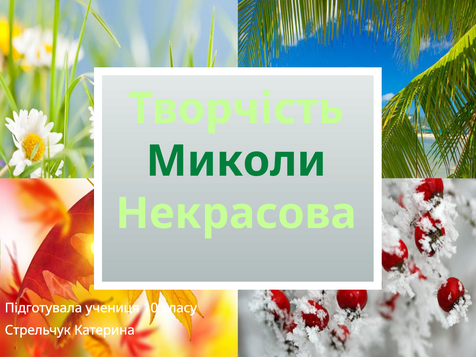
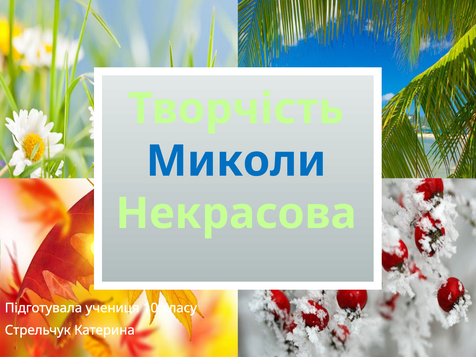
Миколи colour: green -> blue (236, 161)
